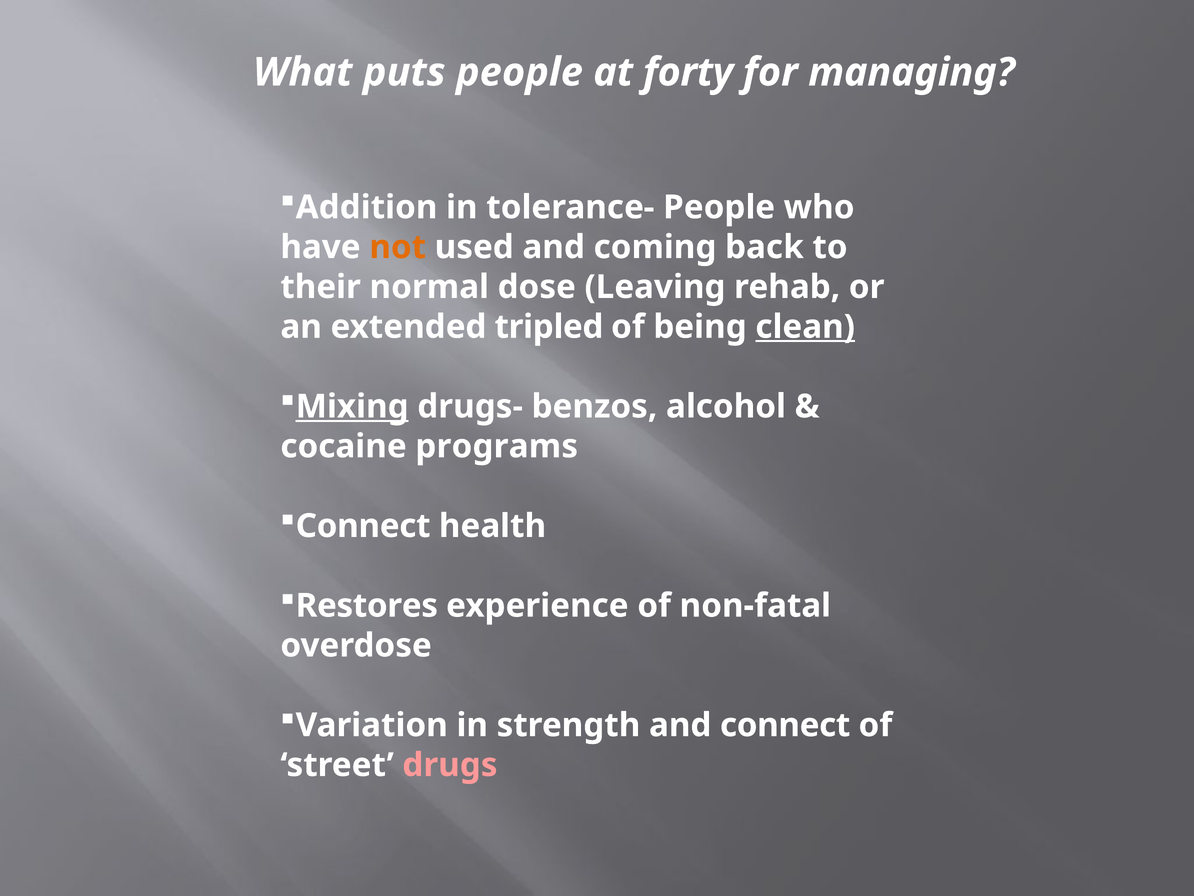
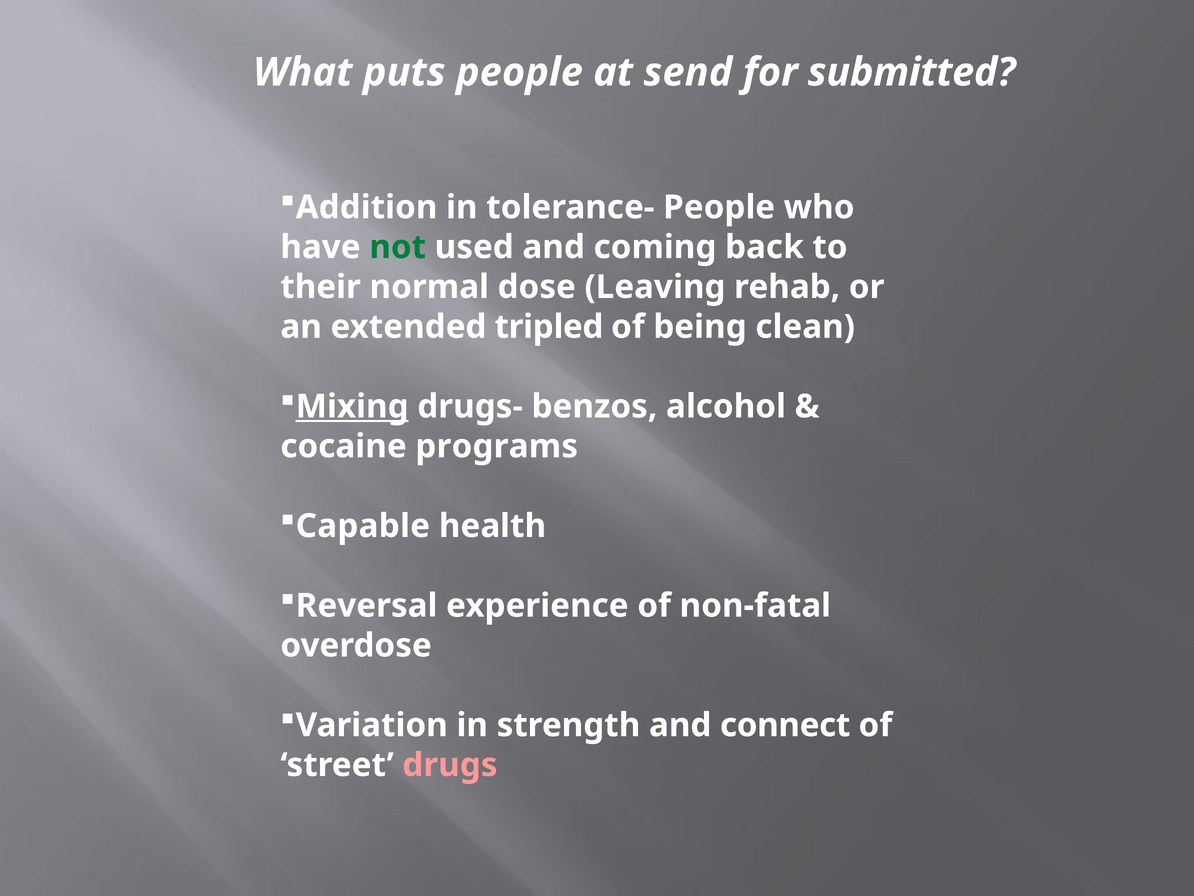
forty: forty -> send (688, 72)
managing: managing -> submitted (912, 72)
not colour: orange -> green (398, 247)
clean underline: present -> none (805, 327)
Connect: Connect -> Capable (363, 526)
Restores: Restores -> Reversal (367, 605)
